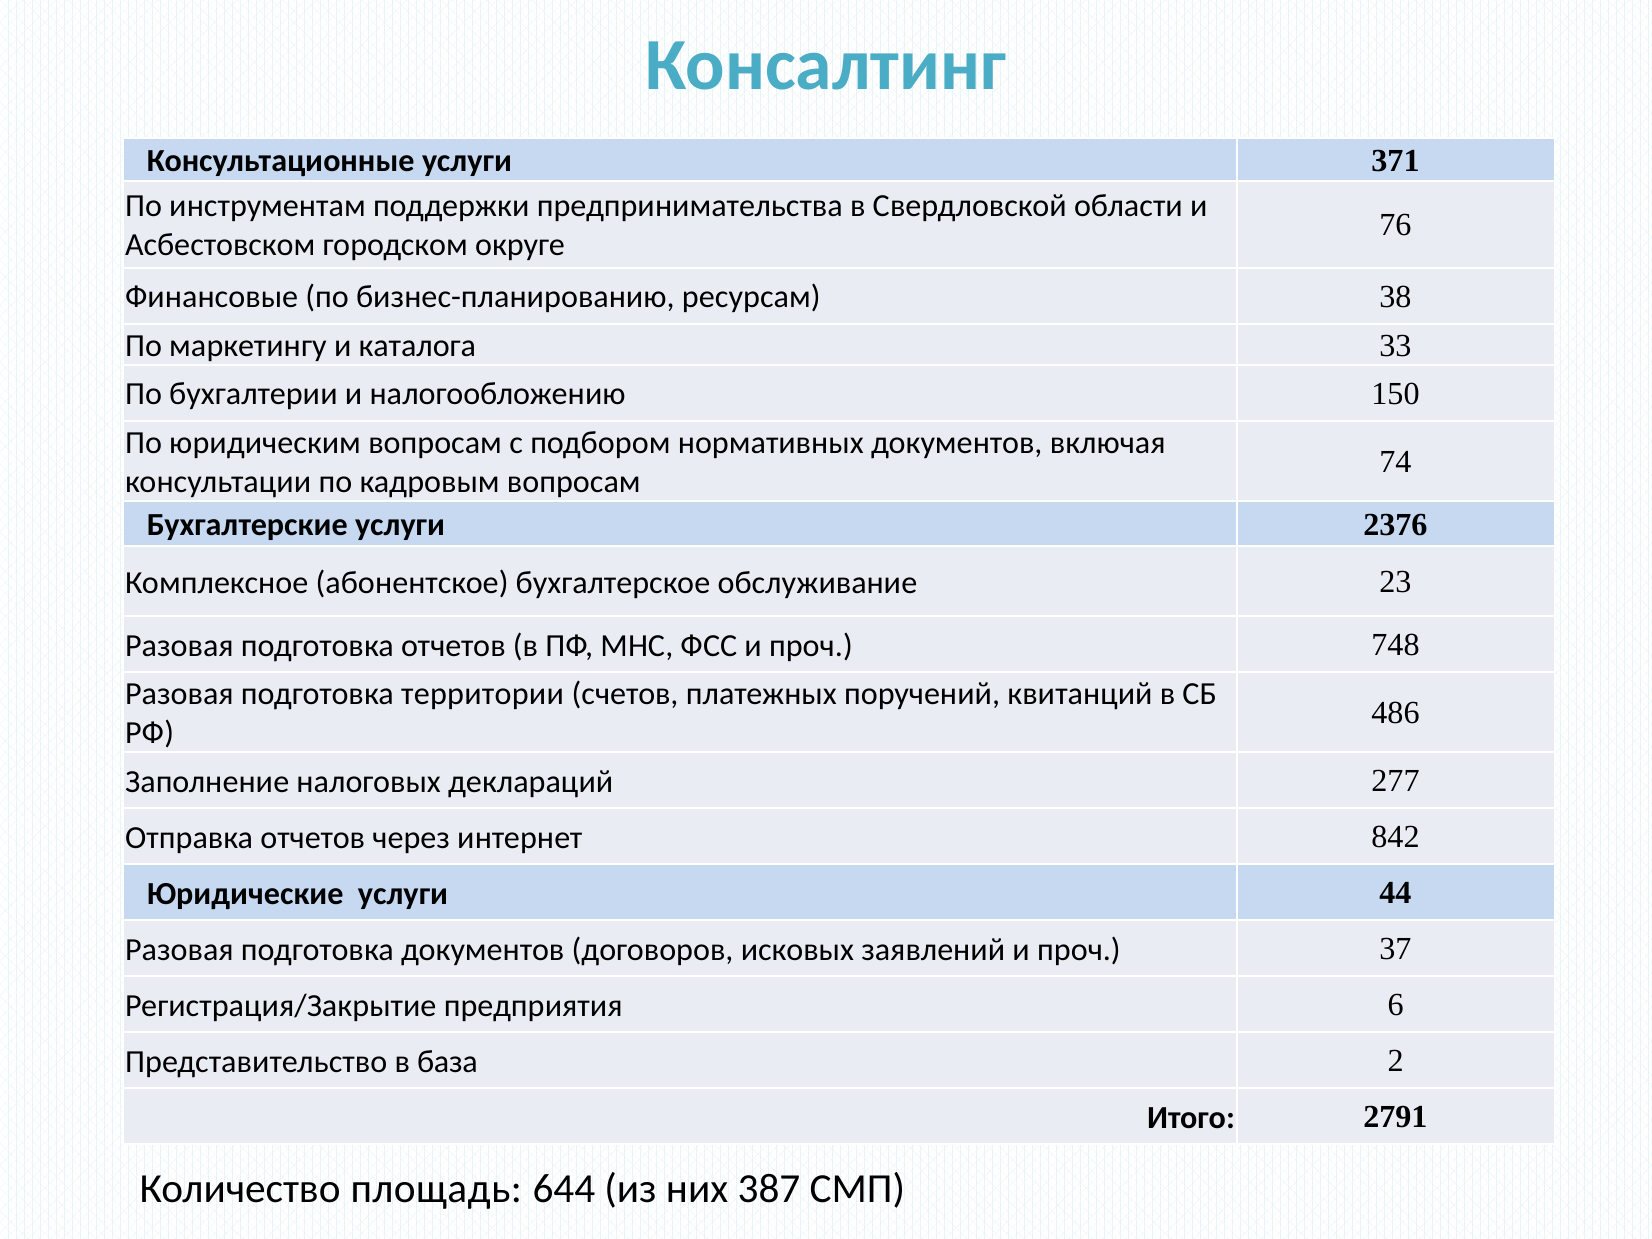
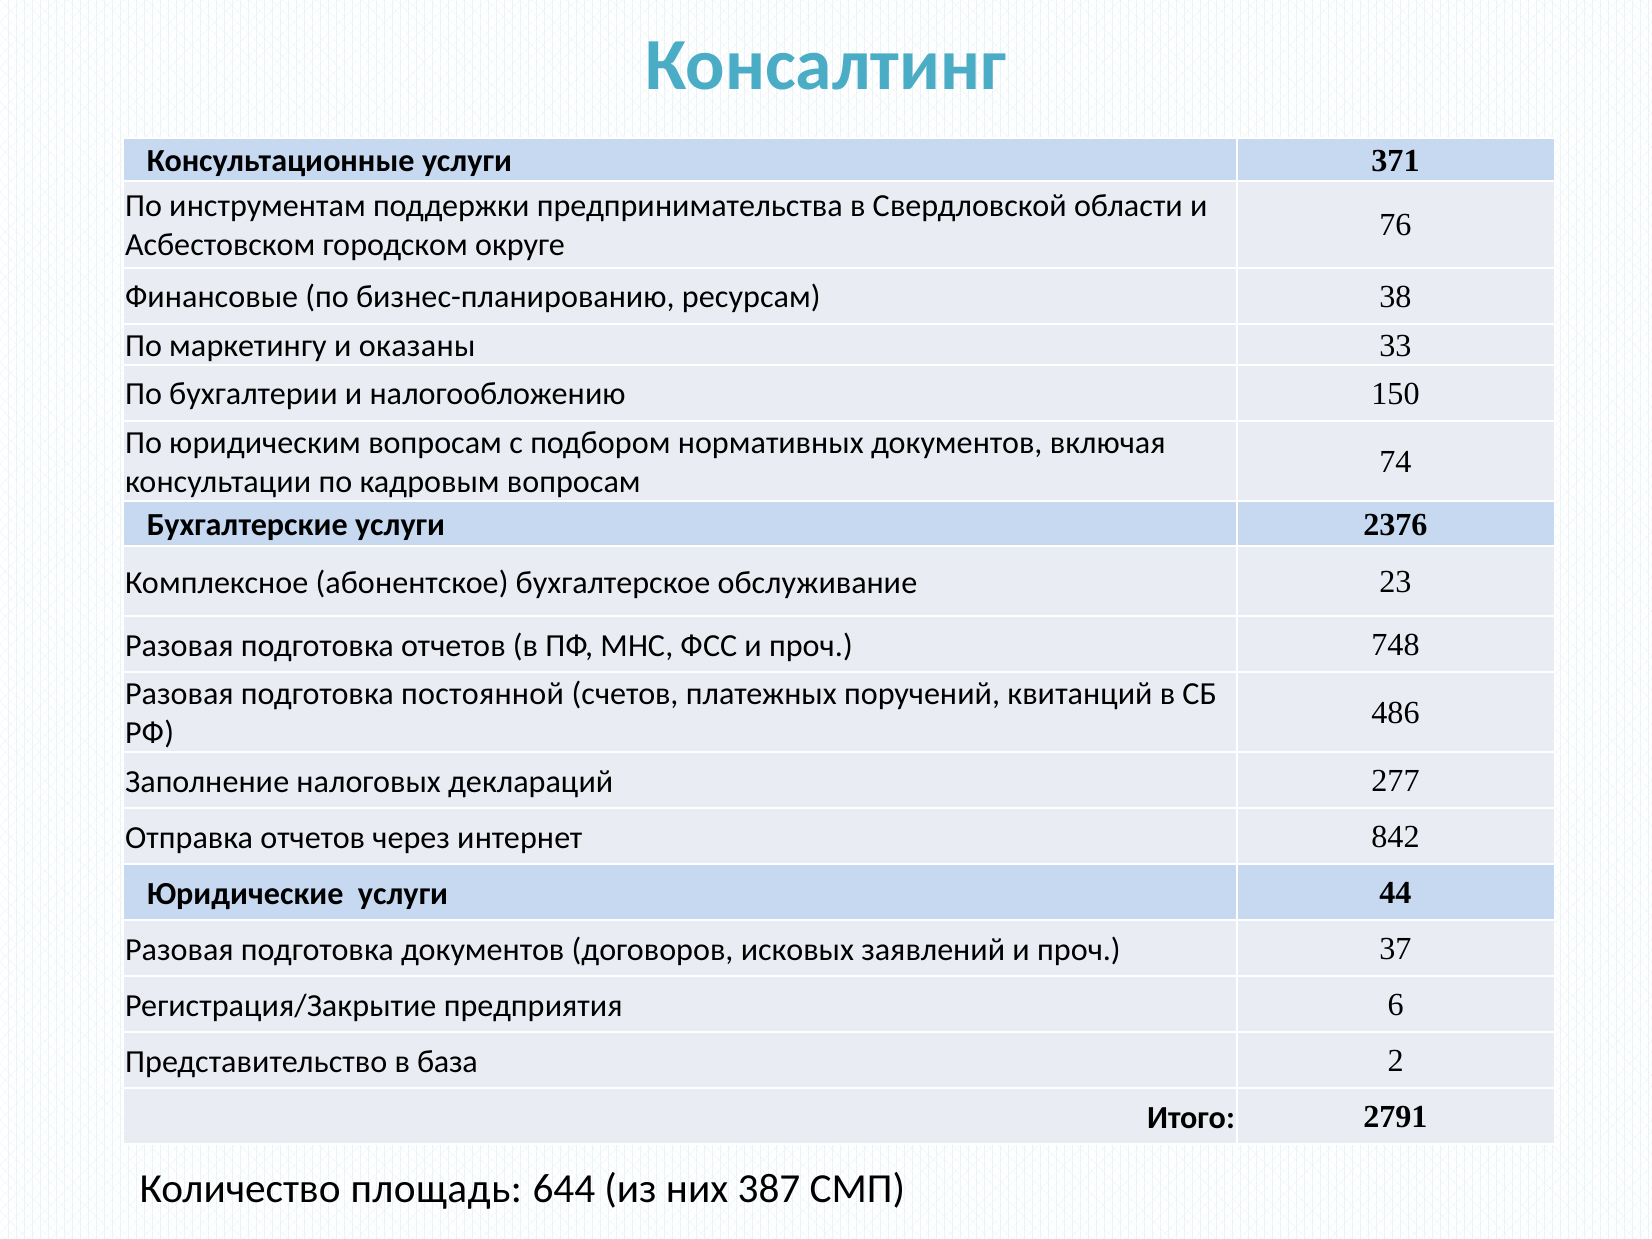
каталога: каталога -> оказаны (417, 346)
территории: территории -> постоянной (483, 694)
